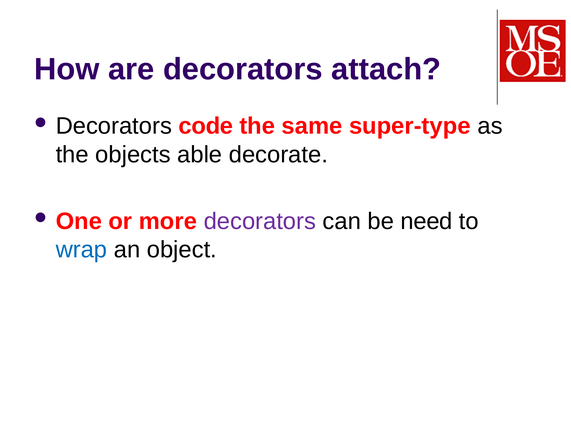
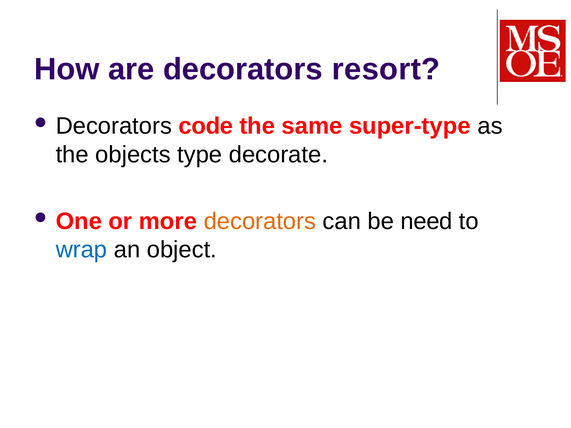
attach: attach -> resort (386, 69)
able: able -> type (200, 155)
decorators colour: purple -> orange (260, 221)
